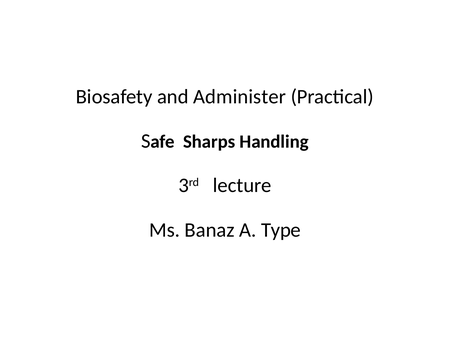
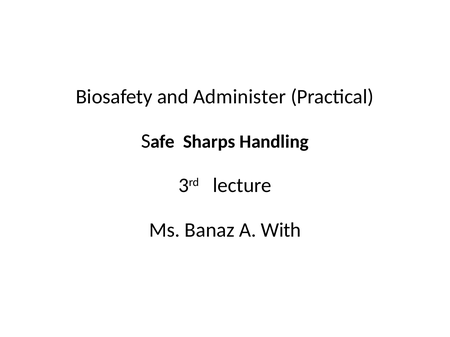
Type: Type -> With (281, 230)
